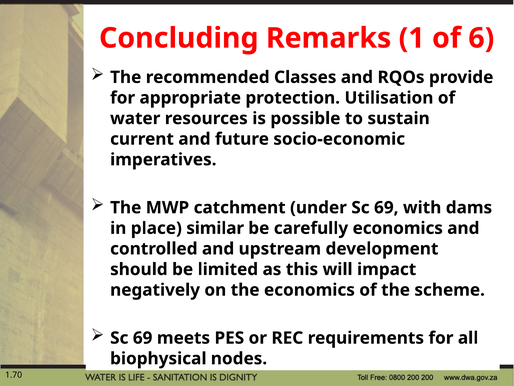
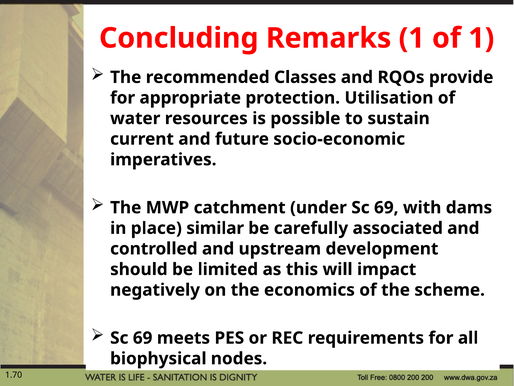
of 6: 6 -> 1 (481, 38)
carefully economics: economics -> associated (398, 228)
